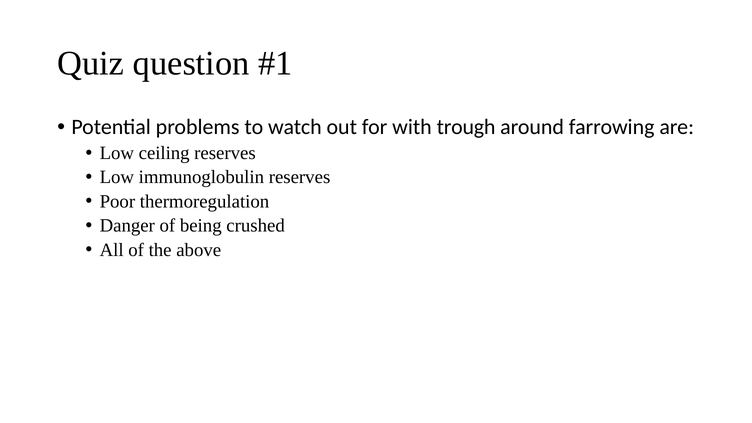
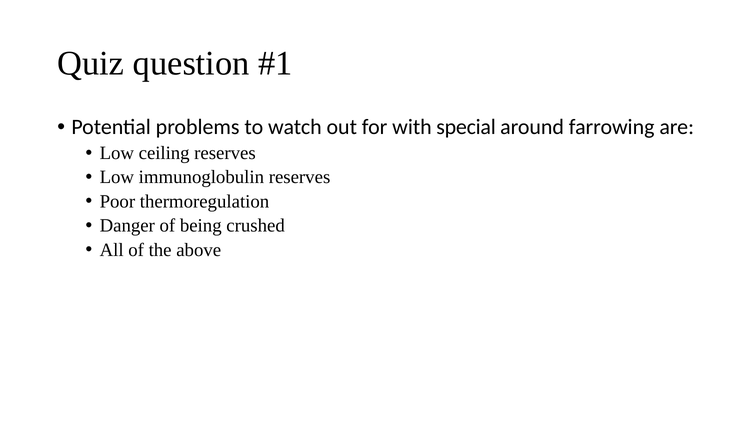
trough: trough -> special (466, 127)
